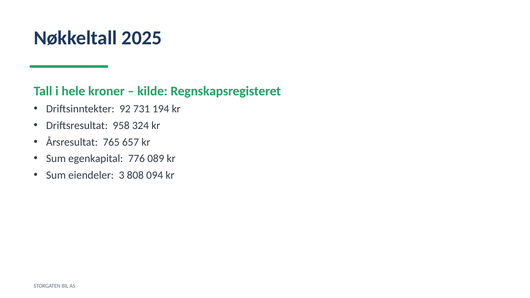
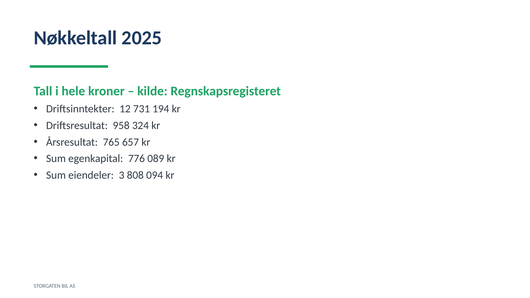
92: 92 -> 12 (125, 109)
